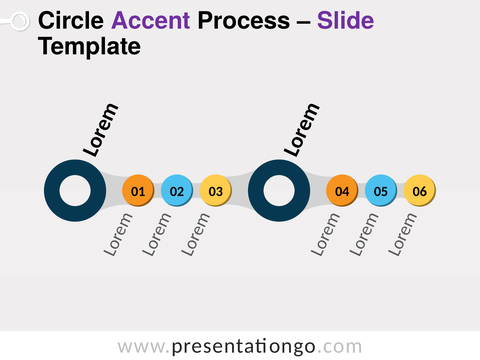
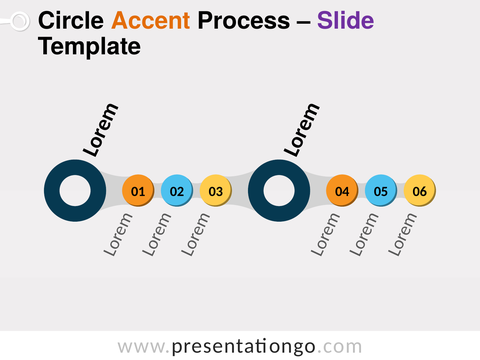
Accent colour: purple -> orange (151, 21)
